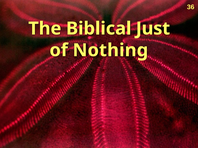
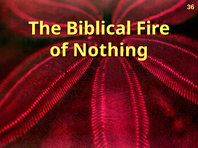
Just: Just -> Fire (153, 29)
